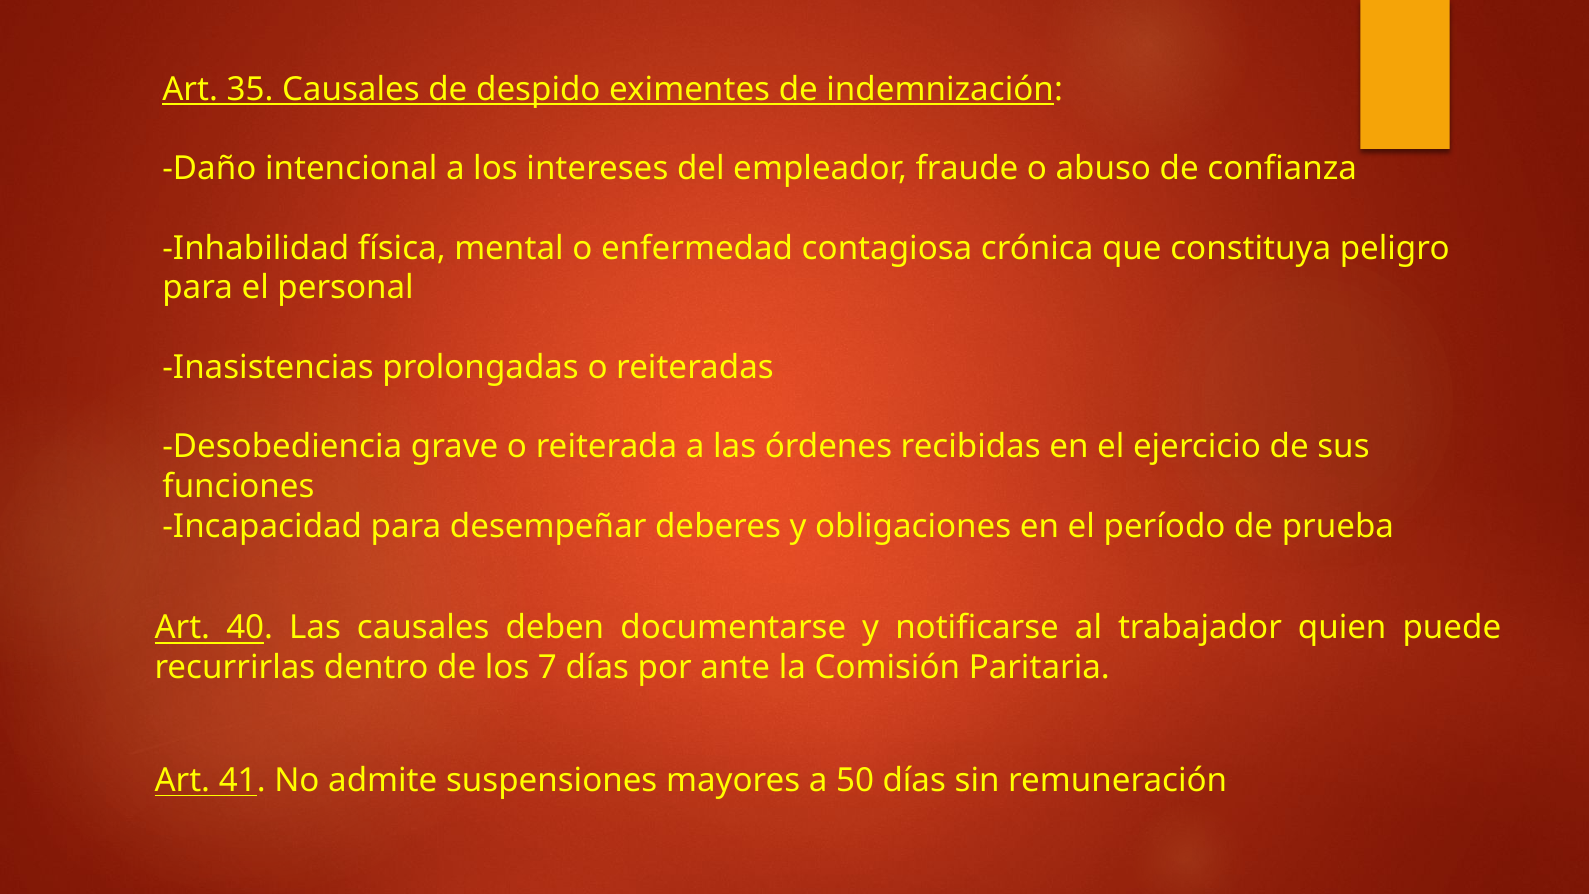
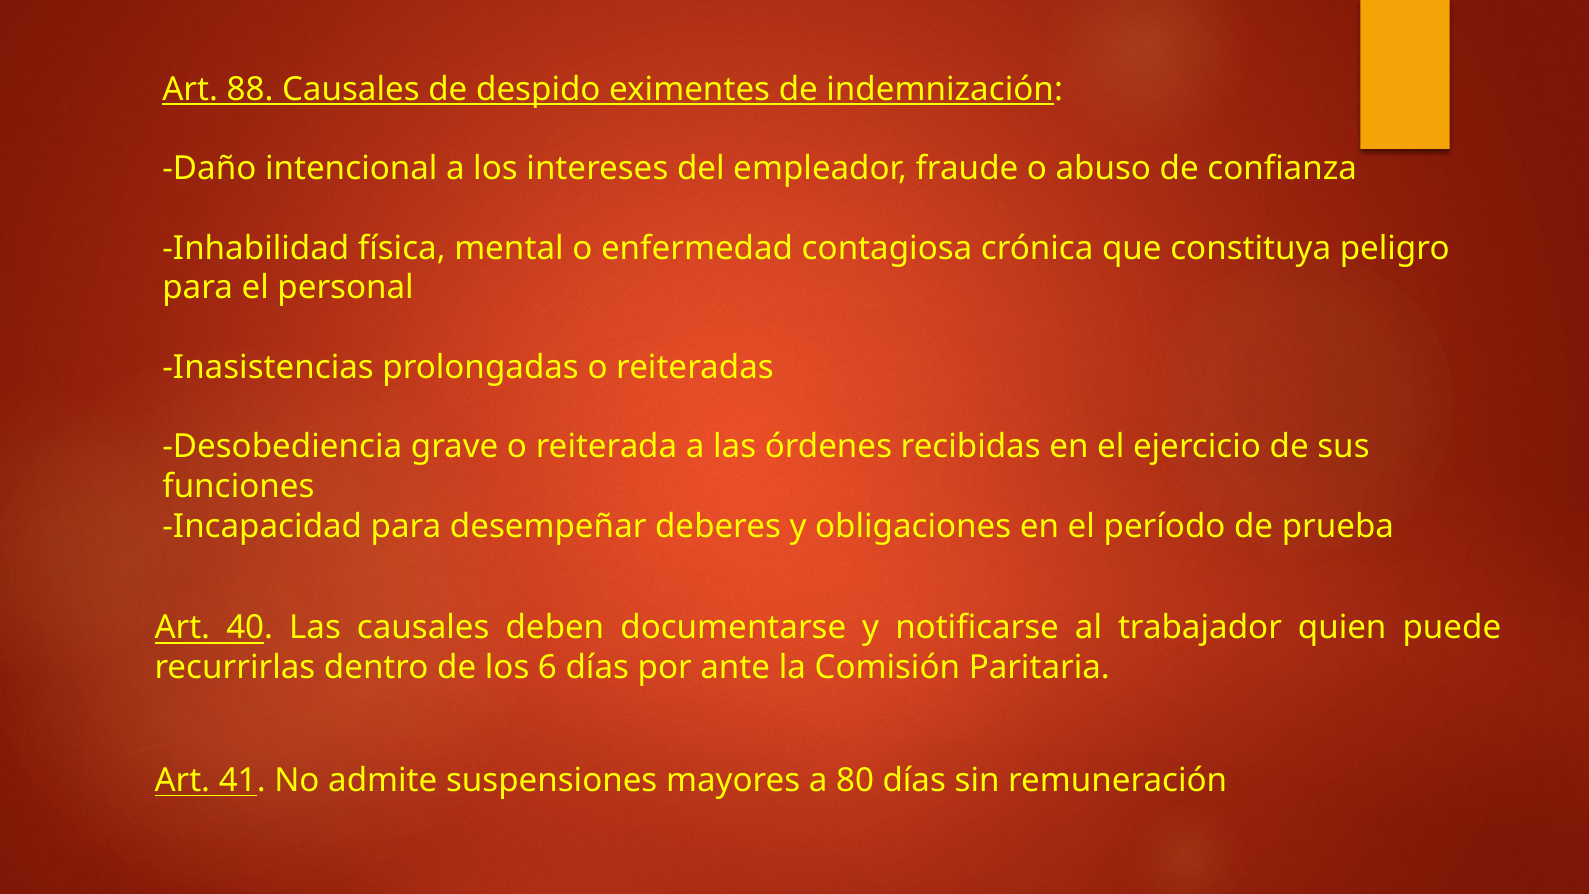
35: 35 -> 88 (250, 89)
7: 7 -> 6 (547, 668)
50: 50 -> 80 (855, 780)
